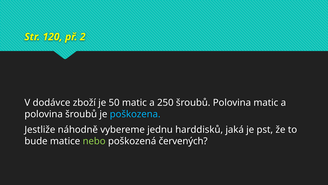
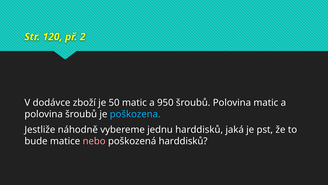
250: 250 -> 950 (165, 102)
nebo colour: light green -> pink (94, 141)
poškozená červených: červených -> harddisků (183, 141)
